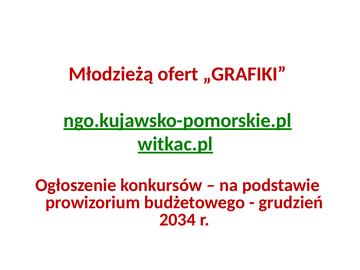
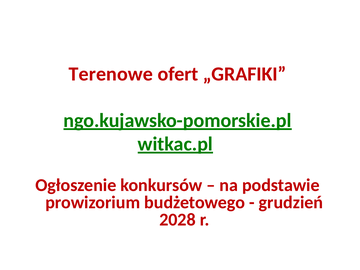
Młodzieżą: Młodzieżą -> Terenowe (111, 74)
2034: 2034 -> 2028 (177, 220)
